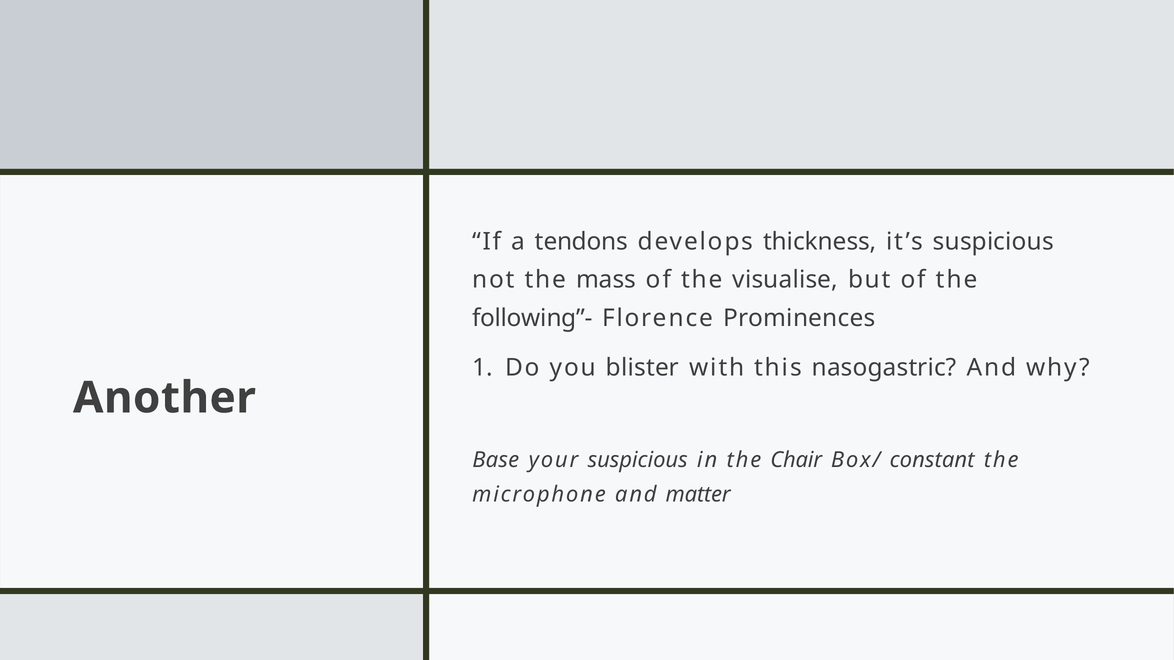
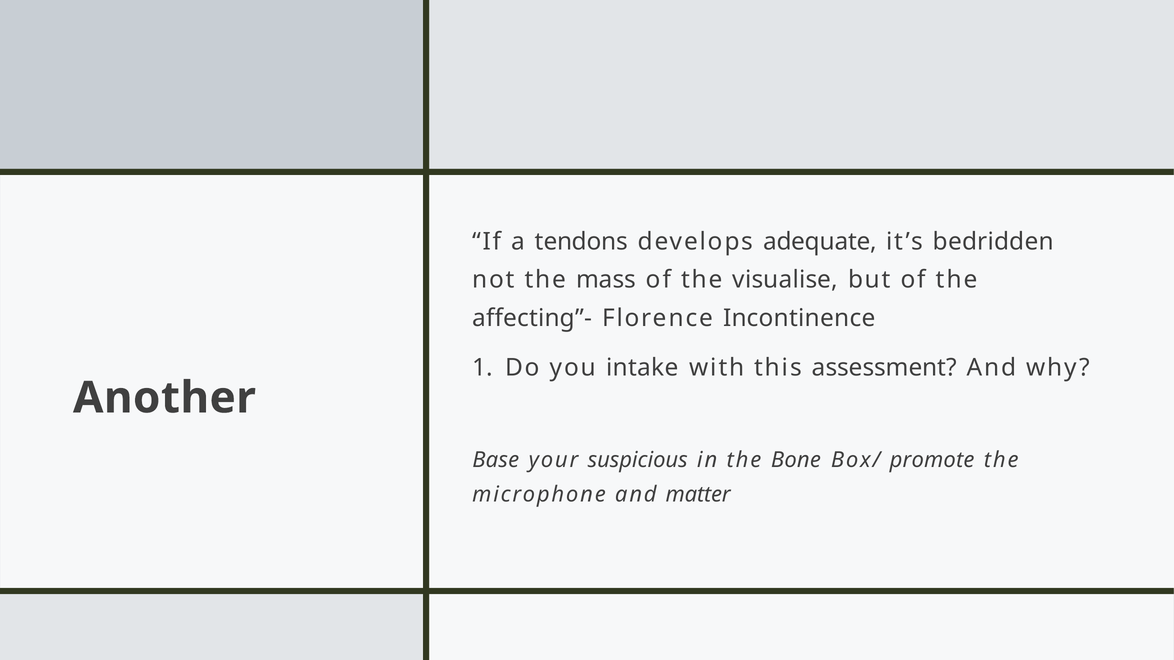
thickness: thickness -> adequate (820, 242)
it’s suspicious: suspicious -> bedridden (993, 242)
following”-: following”- -> affecting”- (532, 318)
Prominences: Prominences -> Incontinence (799, 318)
blister: blister -> intake (642, 368)
nasogastric: nasogastric -> assessment (884, 368)
Chair: Chair -> Bone (796, 460)
constant: constant -> promote (932, 460)
